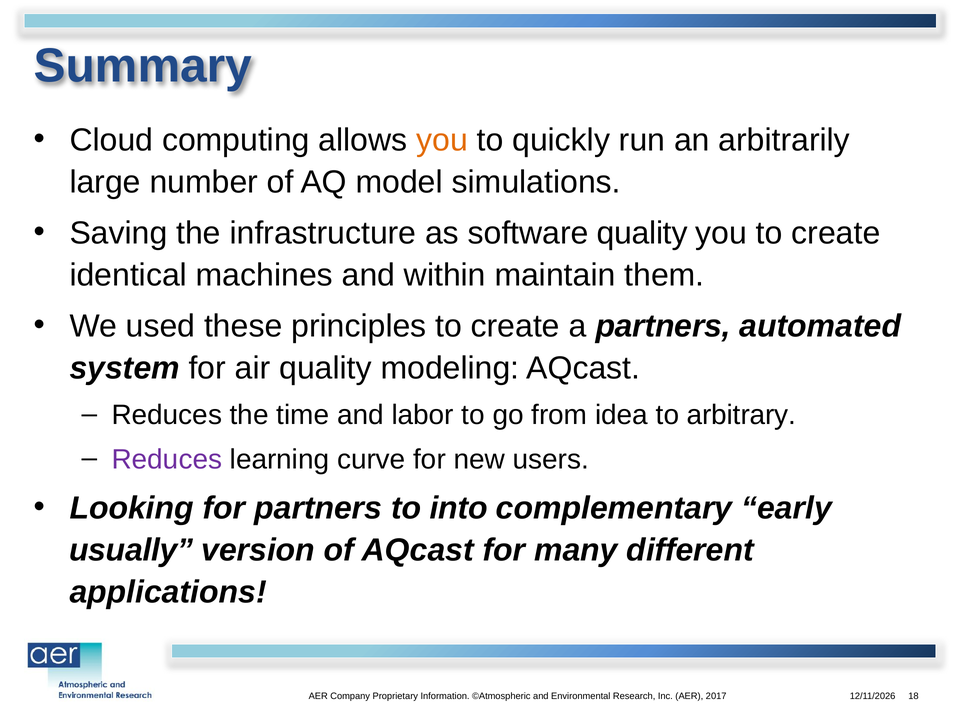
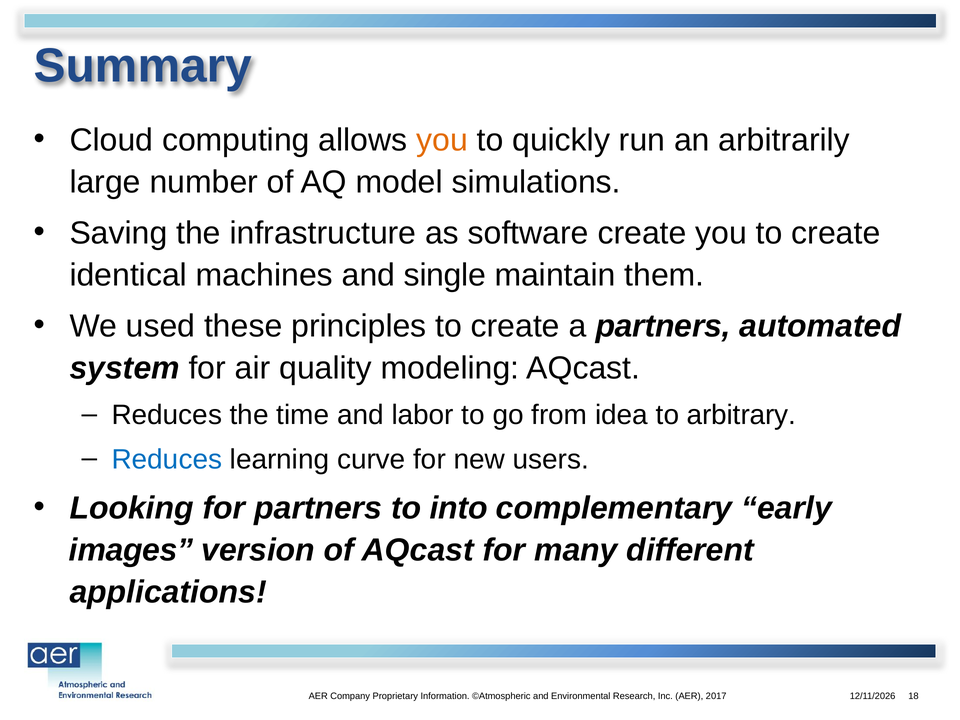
software quality: quality -> create (642, 233)
within: within -> single (445, 275)
Reduces colour: purple -> blue (167, 459)
usually: usually -> images (131, 550)
